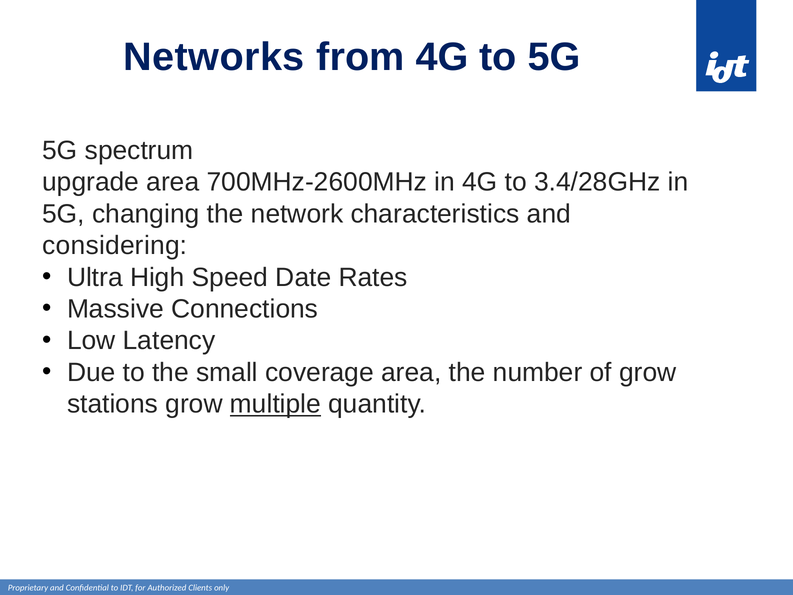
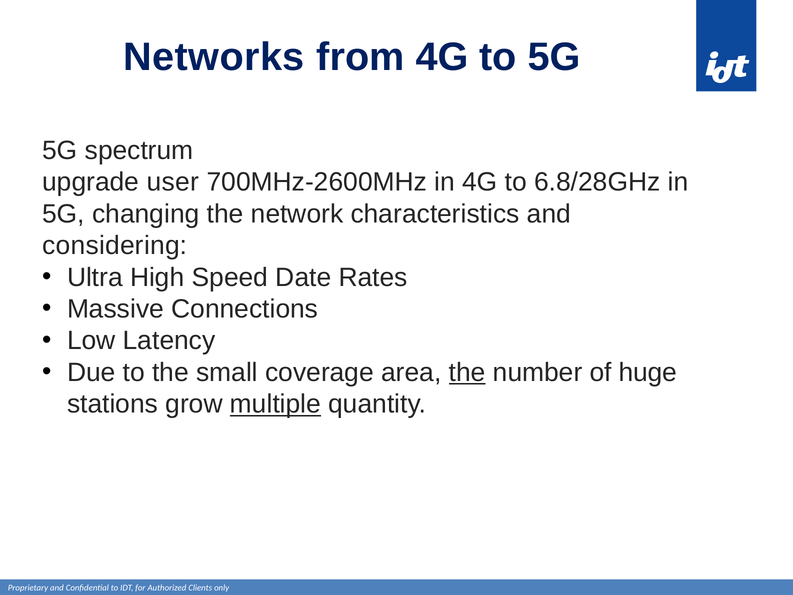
upgrade area: area -> user (173, 182)
3.4/28GHz: 3.4/28GHz -> 6.8/28GHz (597, 182)
the underline: none -> present (467, 372)
of grow: grow -> huge (648, 372)
